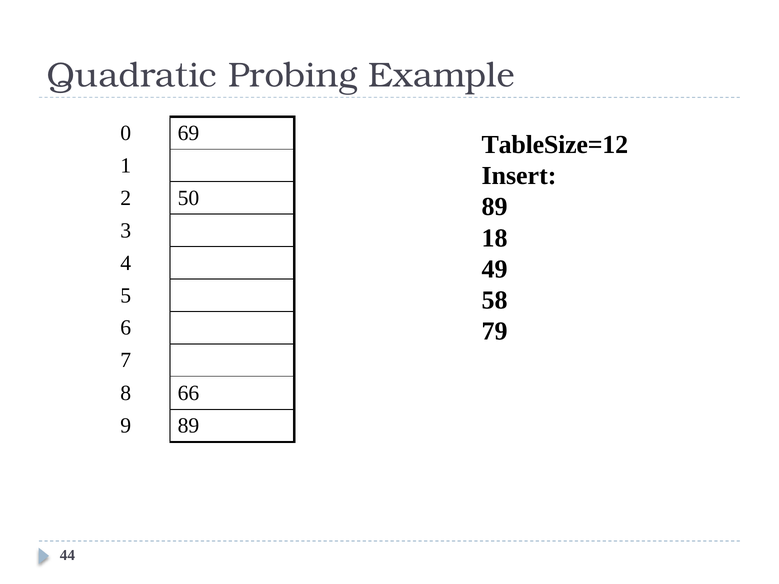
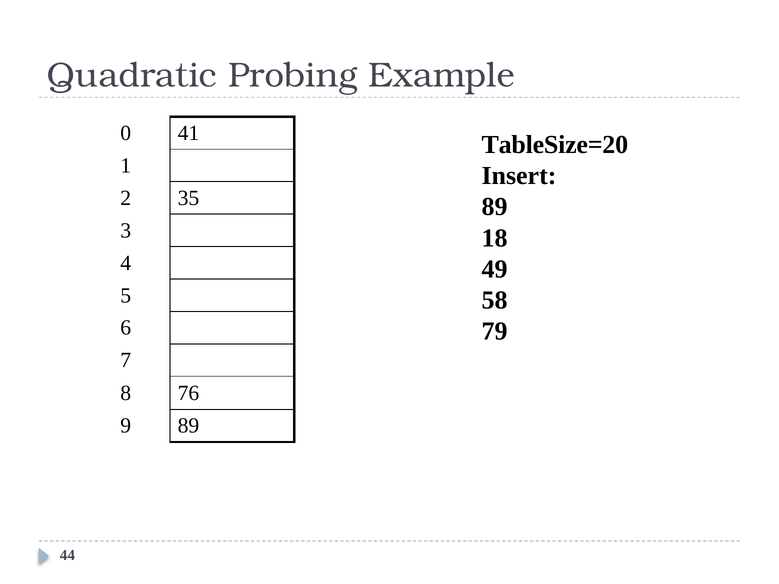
69: 69 -> 41 (188, 133)
TableSize=12: TableSize=12 -> TableSize=20 (555, 145)
50: 50 -> 35 (188, 198)
66: 66 -> 76 (188, 393)
